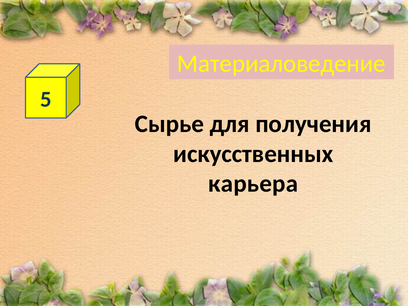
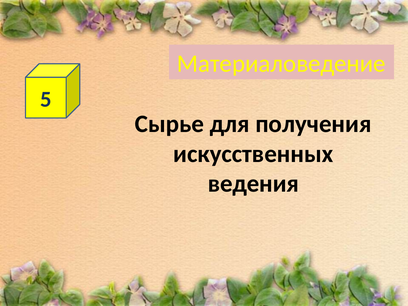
карьера: карьера -> ведения (253, 184)
